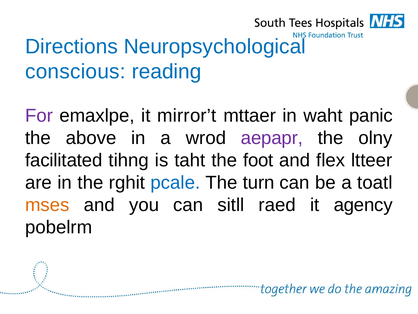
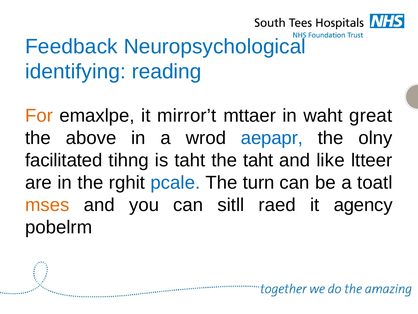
Directions: Directions -> Feedback (71, 46)
conscious: conscious -> identifying (76, 71)
For colour: purple -> orange (39, 116)
panic: panic -> great (371, 116)
aepapr colour: purple -> blue (272, 138)
the foot: foot -> taht (258, 160)
flex: flex -> like (331, 160)
